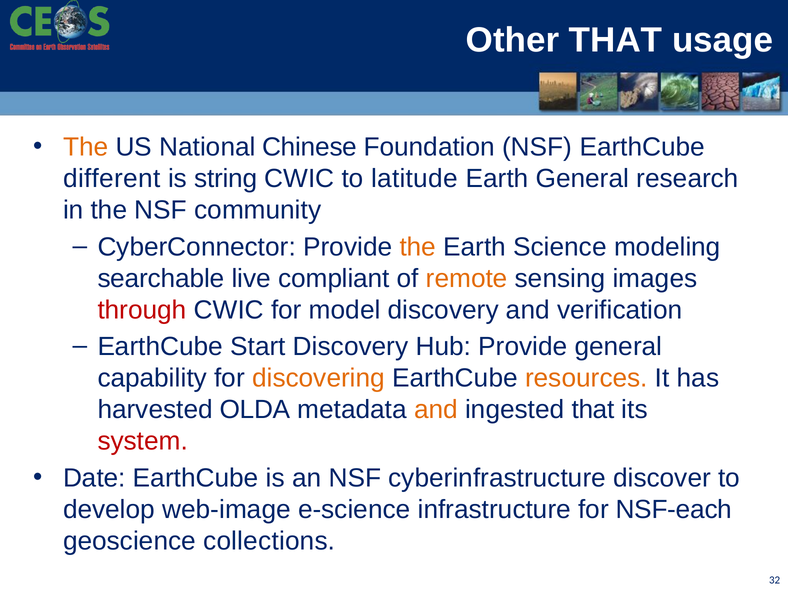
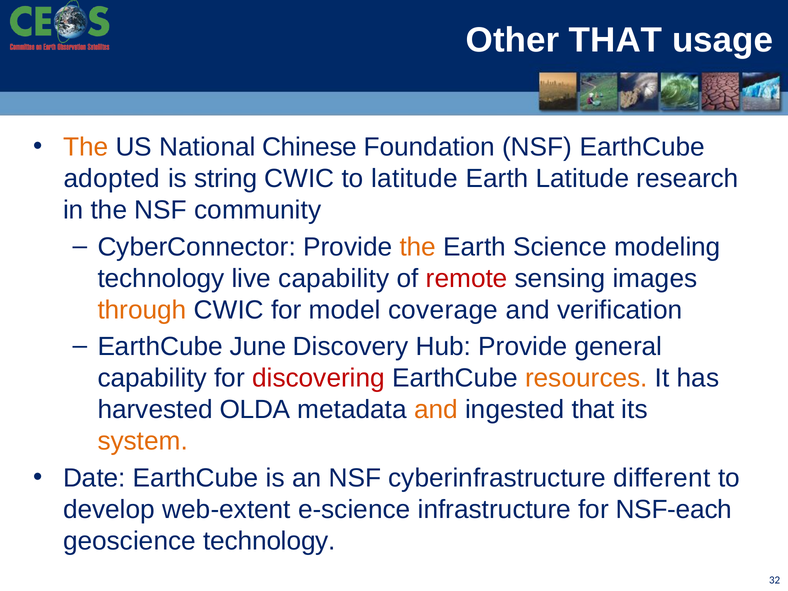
different: different -> adopted (112, 179)
Earth General: General -> Latitude (582, 179)
searchable: searchable -> technology (161, 278)
live compliant: compliant -> capability (334, 278)
remote colour: orange -> red (467, 278)
through colour: red -> orange (142, 310)
model discovery: discovery -> coverage (443, 310)
Start: Start -> June (258, 347)
discovering colour: orange -> red (319, 378)
system colour: red -> orange (143, 441)
discover: discover -> different (662, 478)
web-image: web-image -> web-extent (227, 510)
geoscience collections: collections -> technology (269, 541)
